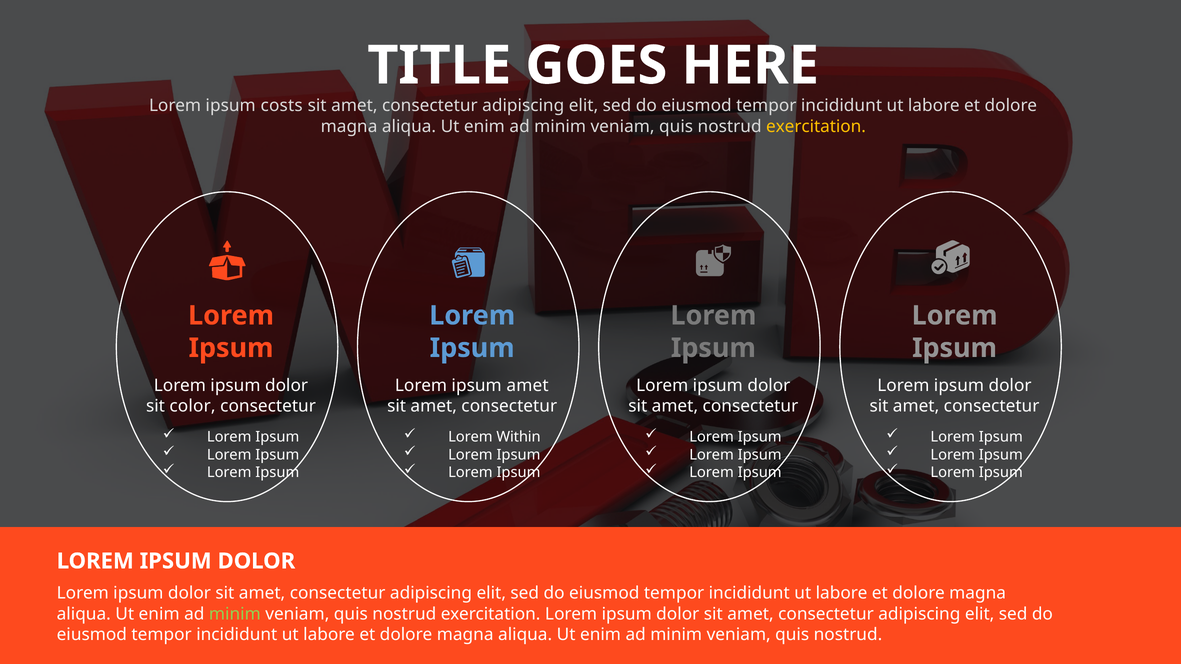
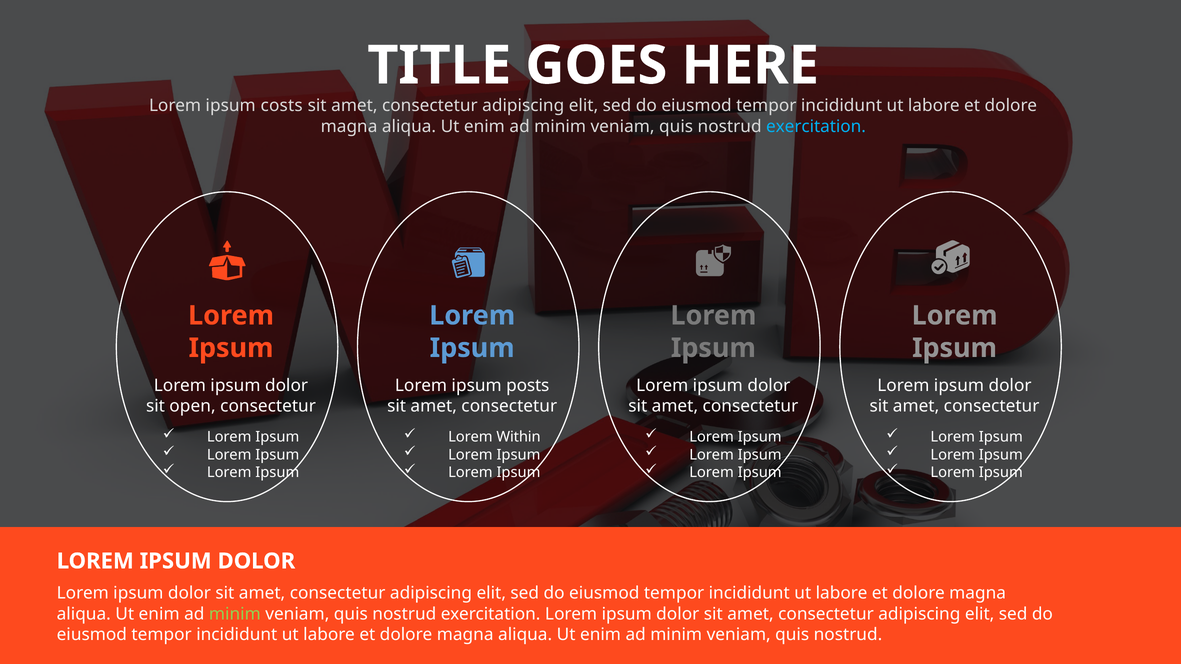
exercitation colour: yellow -> light blue (816, 126)
ipsum amet: amet -> posts (528, 386)
color: color -> open (193, 406)
